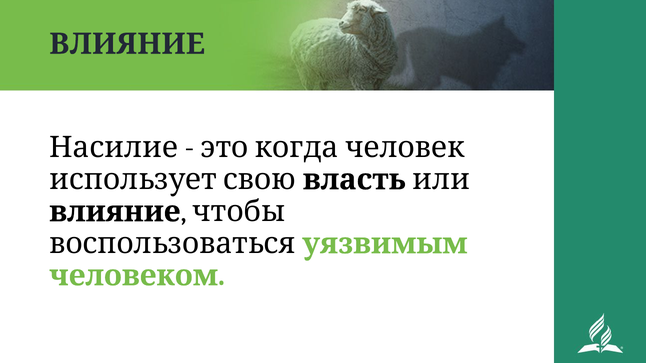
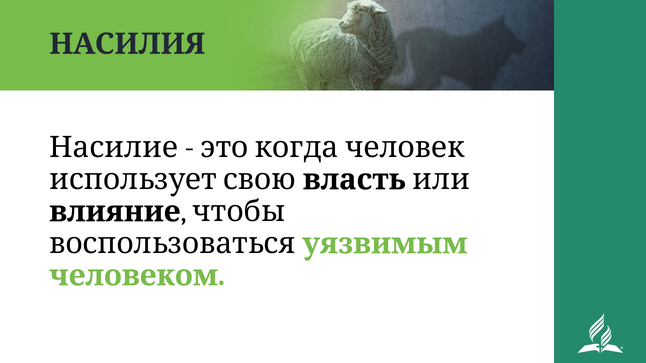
ВЛИЯНИЕ: ВЛИЯНИЕ -> НАСИЛИЯ (127, 44)
